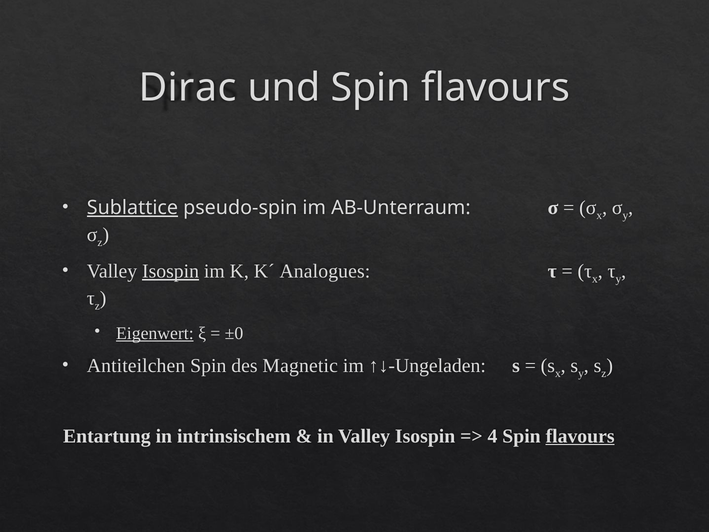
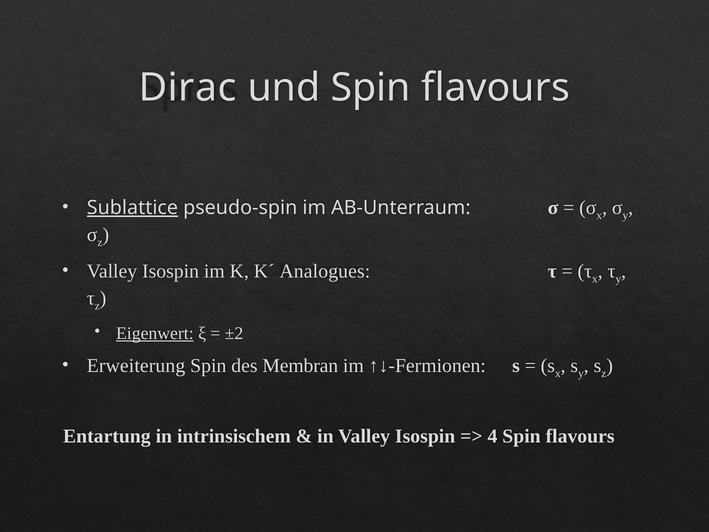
Isospin underline: present -> none (171, 271)
±0: ±0 -> ±2 (234, 333)
Antiteilchen: Antiteilchen -> Erweiterung (136, 366)
Magnetic: Magnetic -> Membran (300, 366)
↑↓-Ungeladen: ↑↓-Ungeladen -> ↑↓-Fermionen (427, 366)
flavours underline: present -> none (580, 436)
